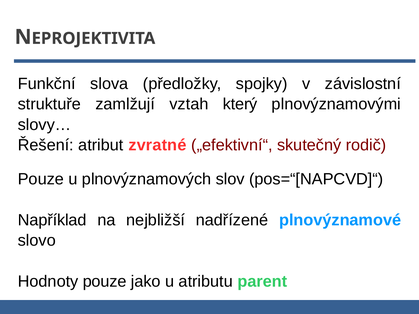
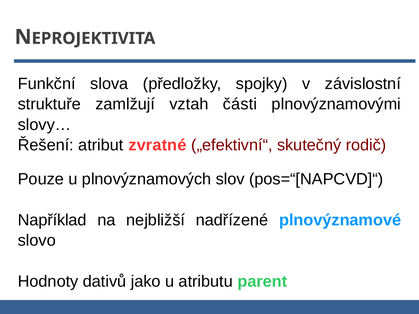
který: který -> části (240, 104)
Hodnoty pouze: pouze -> dativů (105, 282)
